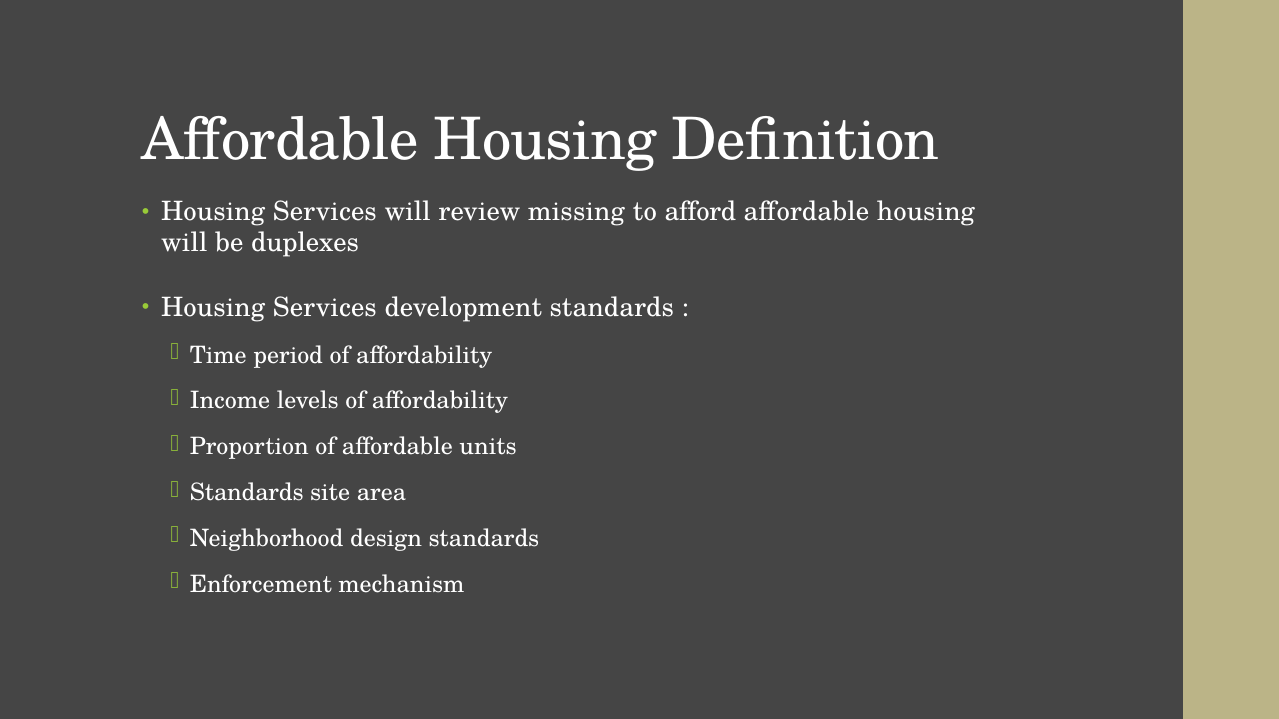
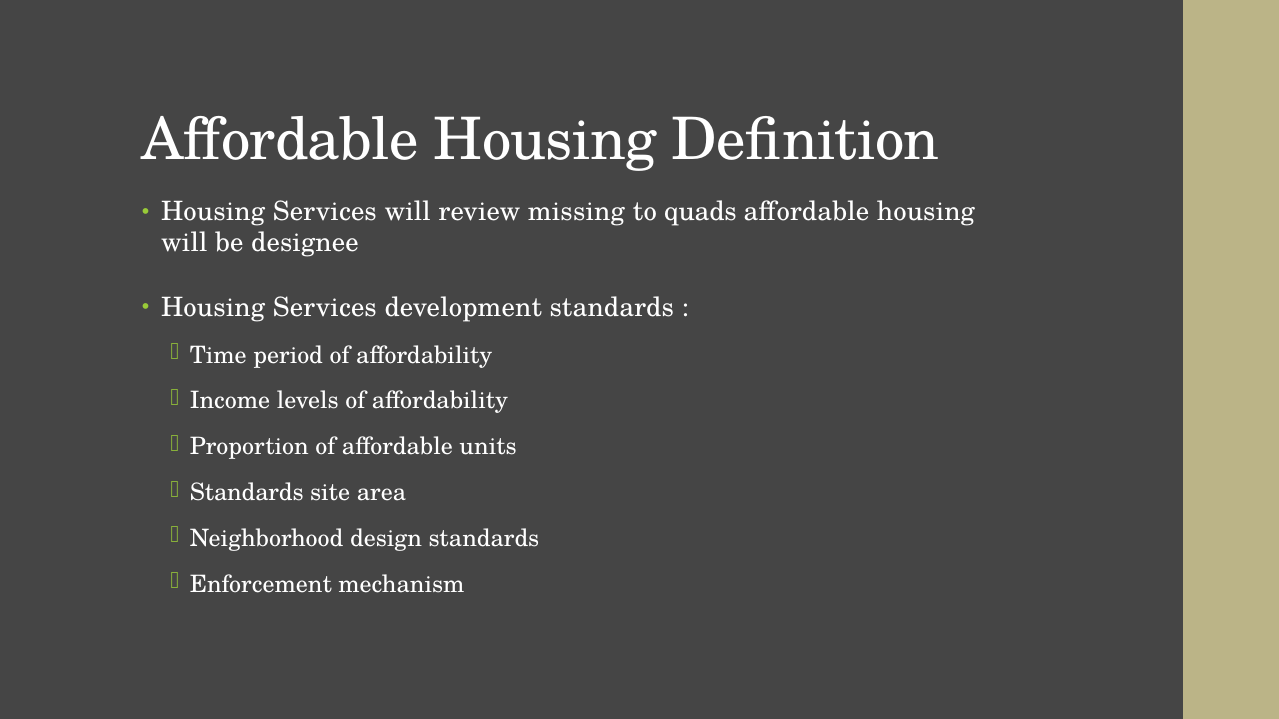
afford: afford -> quads (700, 212)
duplexes: duplexes -> designee (305, 243)
